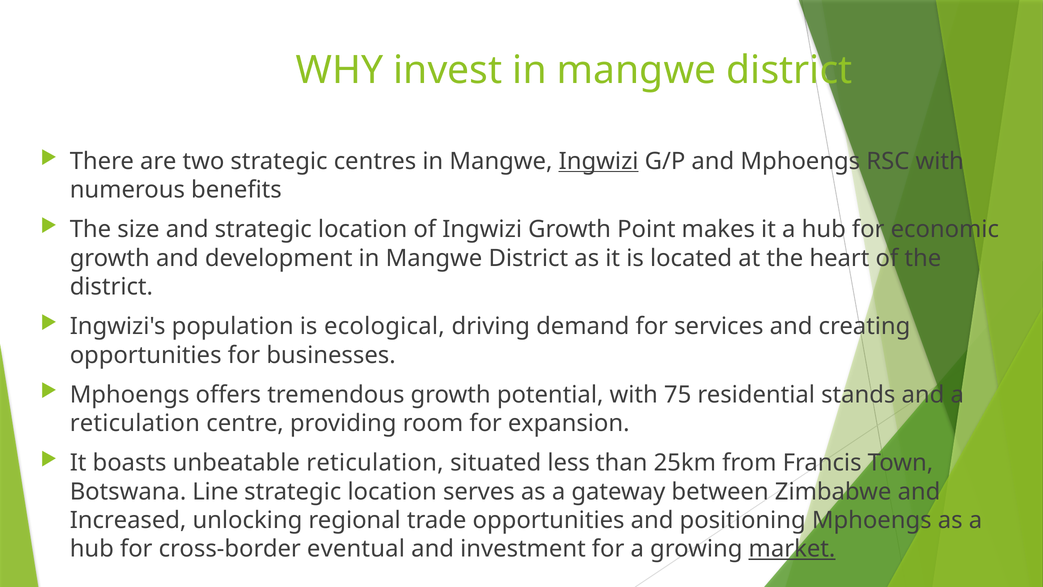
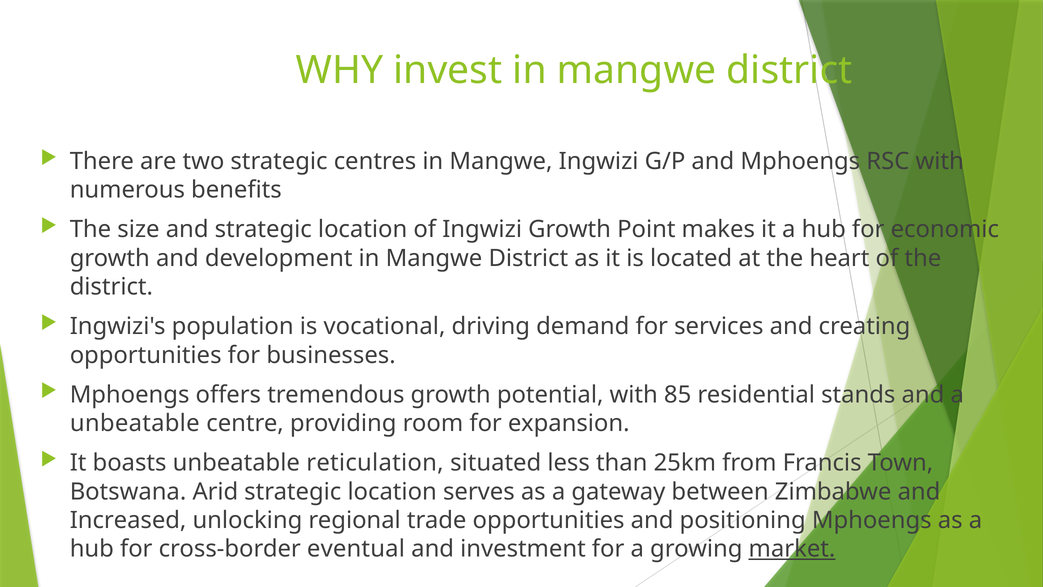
Ingwizi underline: present -> none (599, 161)
ecological: ecological -> vocational (385, 326)
75: 75 -> 85 (678, 394)
reticulation: reticulation -> unbeatable (135, 423)
Line: Line -> Arid (215, 491)
